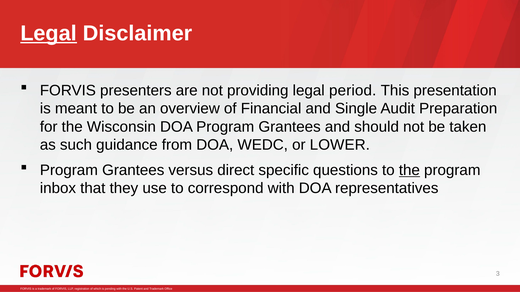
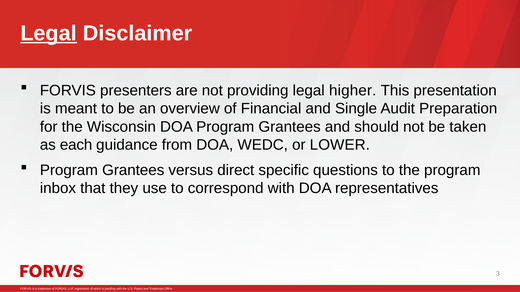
period: period -> higher (353, 91)
such: such -> each (76, 145)
the underline: present -> none (409, 170)
